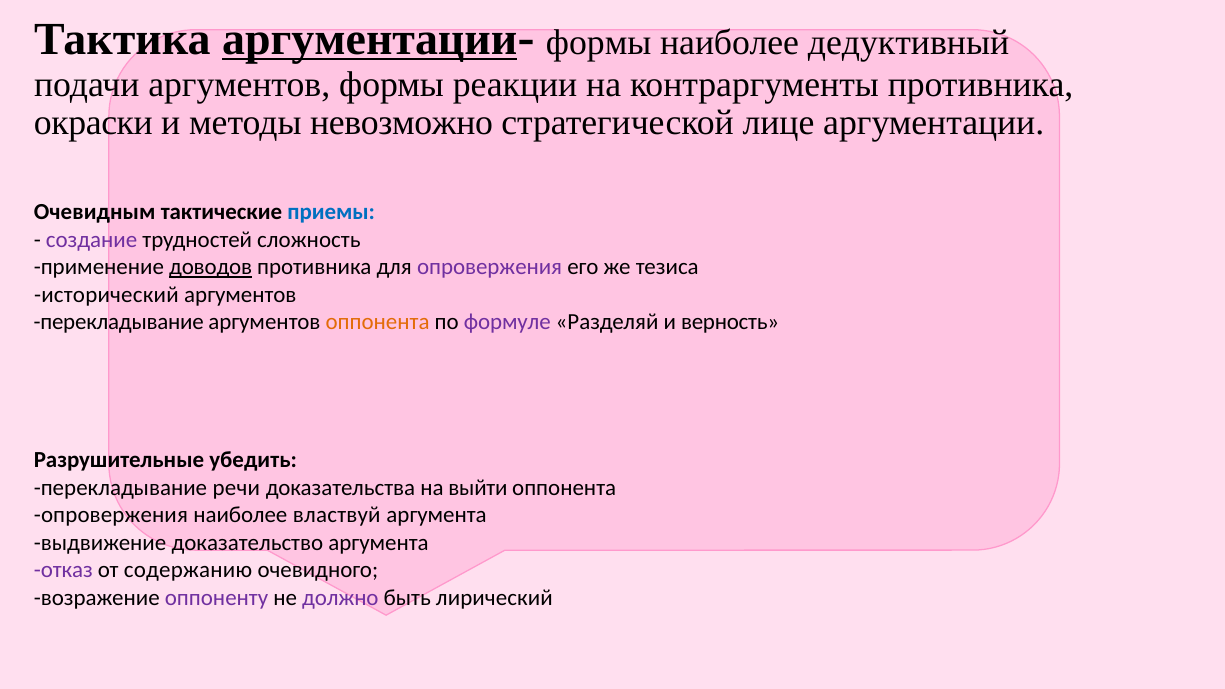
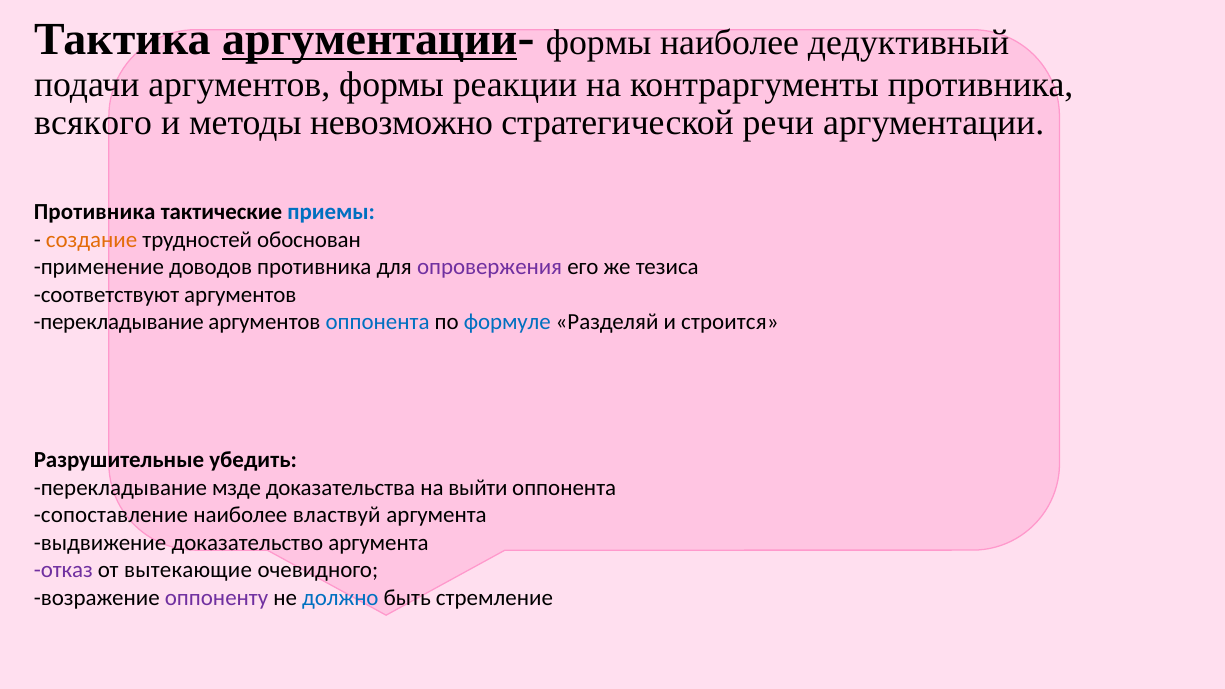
окраски: окраски -> всякого (93, 123)
лице: лице -> речи (778, 123)
Очевидным: Очевидным -> Противника (95, 212)
создание colour: purple -> orange (92, 240)
сложность: сложность -> обоснован (309, 240)
доводов underline: present -> none (211, 267)
исторический: исторический -> соответствуют (107, 295)
оппонента colour: orange -> blue (378, 322)
формуле colour: purple -> blue (507, 322)
верность: верность -> строится (730, 322)
речи: речи -> мзде (237, 488)
опровержения: опровержения -> сопоставление (111, 515)
содержанию: содержанию -> вытекающие (188, 570)
должно colour: purple -> blue (340, 598)
лирический: лирический -> стремление (494, 598)
